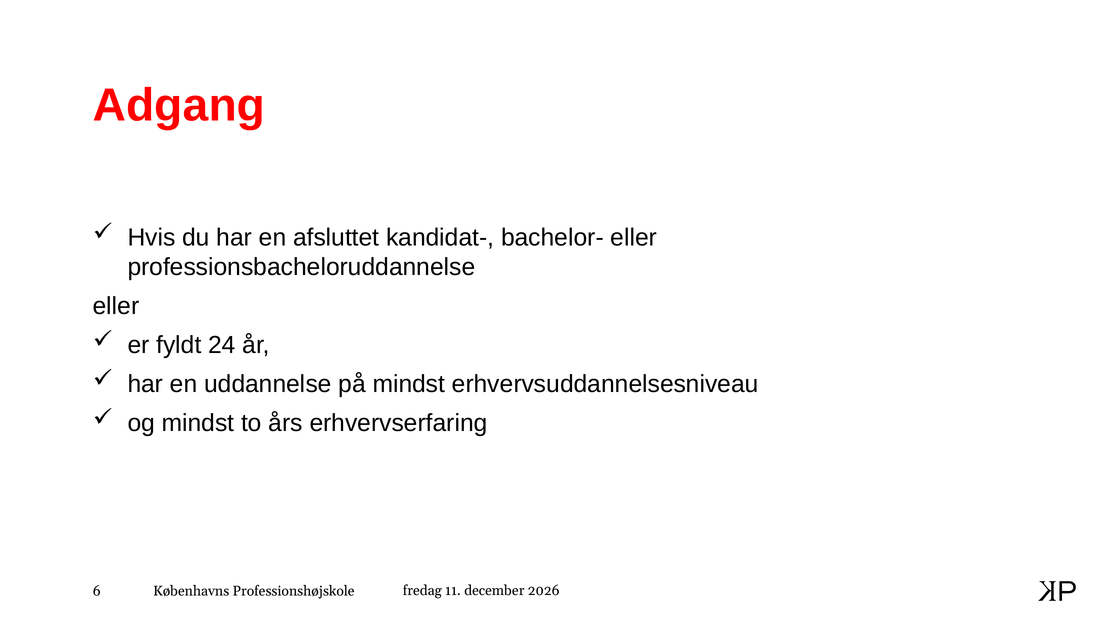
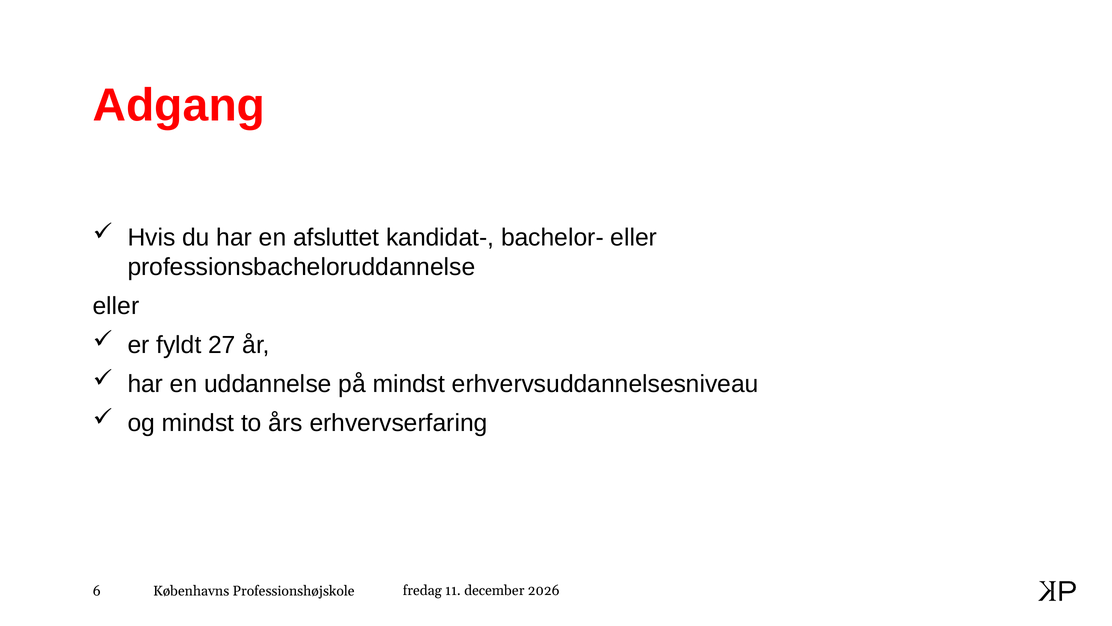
24: 24 -> 27 (222, 345)
